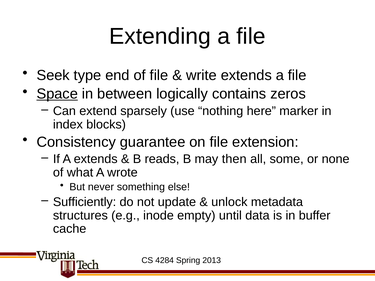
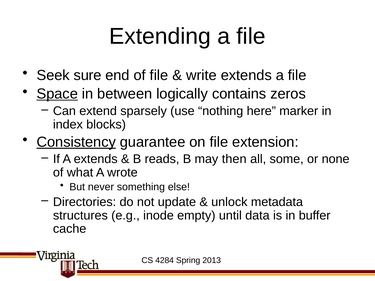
type: type -> sure (88, 75)
Consistency underline: none -> present (76, 142)
Sufficiently: Sufficiently -> Directories (85, 202)
